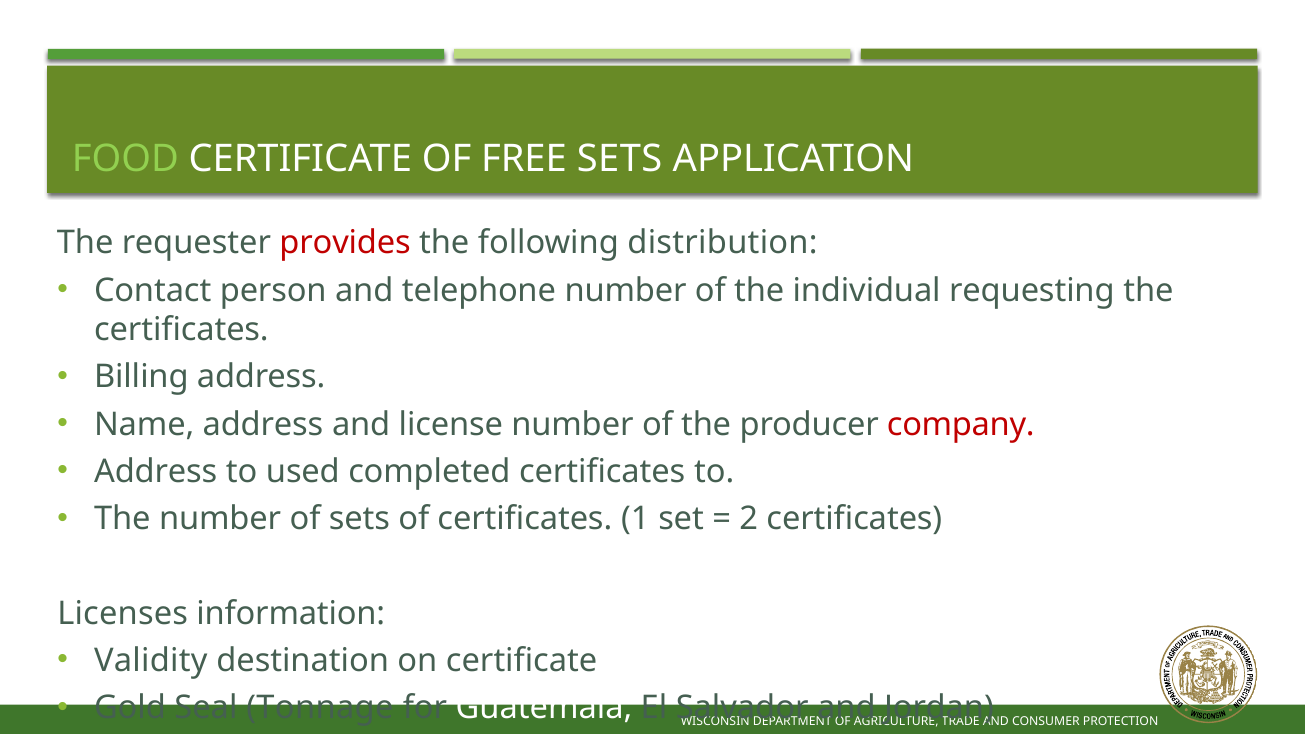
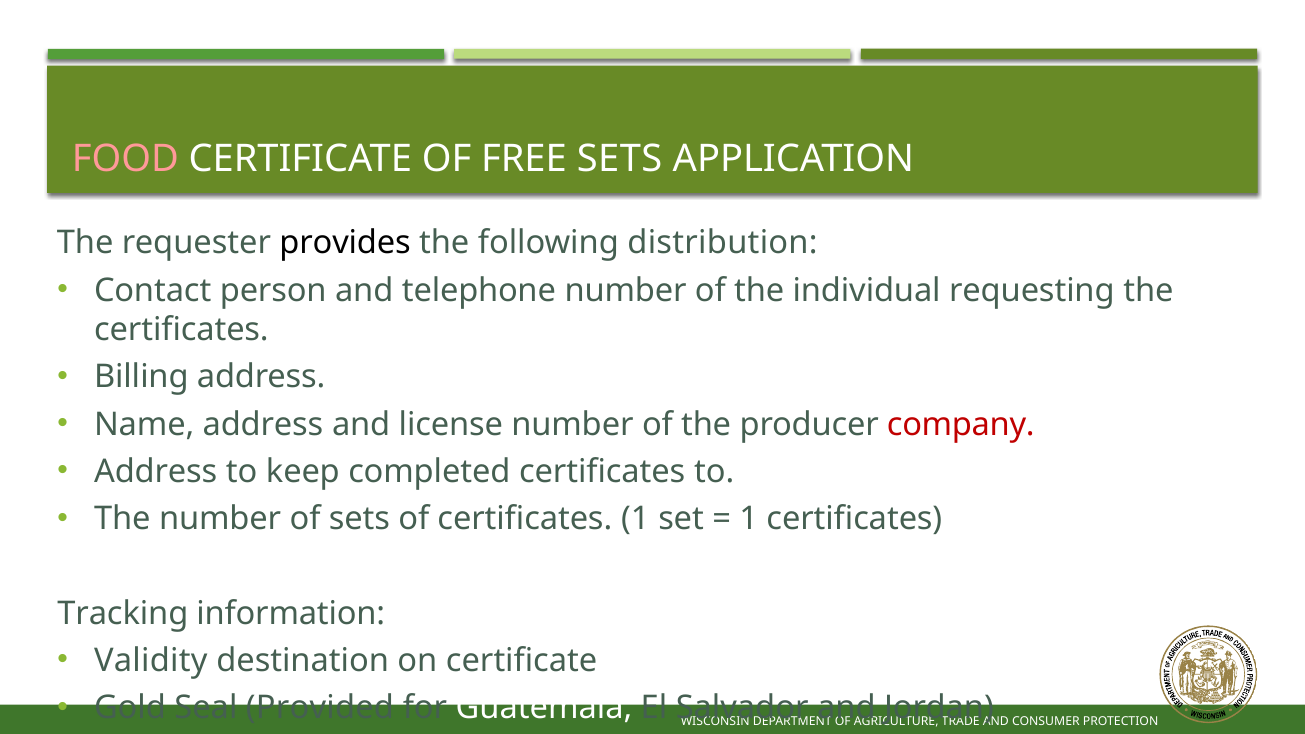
FOOD colour: light green -> pink (125, 159)
provides colour: red -> black (345, 243)
used: used -> keep (303, 472)
2: 2 -> 1 (749, 519)
Licenses: Licenses -> Tracking (123, 614)
Tonnage: Tonnage -> Provided (320, 708)
